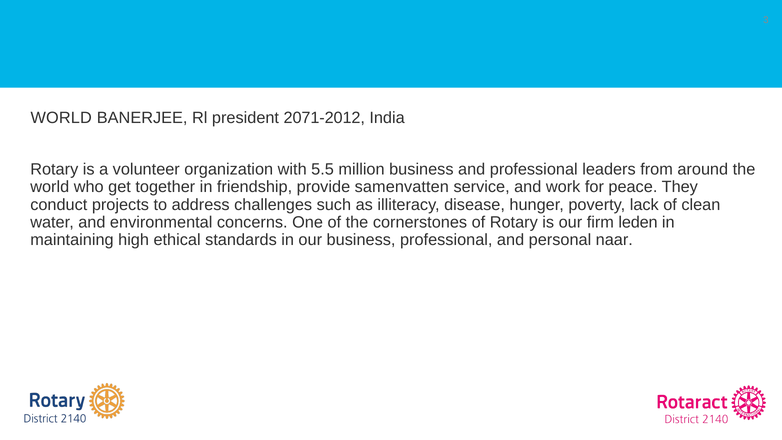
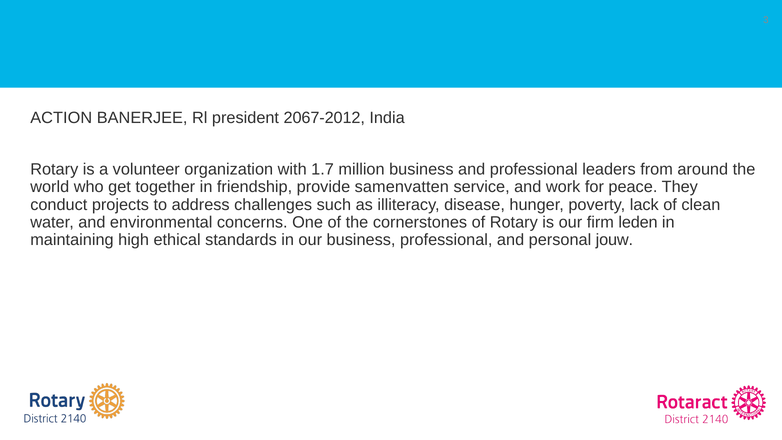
WORLD: WORLD -> ACTION (61, 118)
2071-2012: 2071-2012 -> 2067-2012 (324, 118)
5.5: 5.5 -> 1.7 (323, 169)
naar: naar -> jouw (614, 240)
